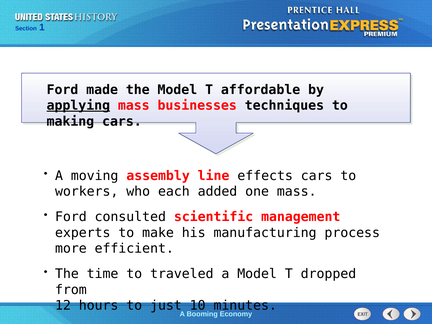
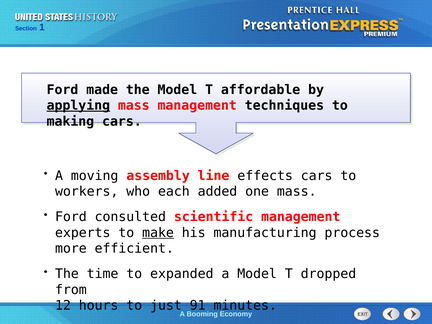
mass businesses: businesses -> management (197, 106)
make underline: none -> present (158, 233)
traveled: traveled -> expanded (182, 274)
10: 10 -> 91 (198, 306)
